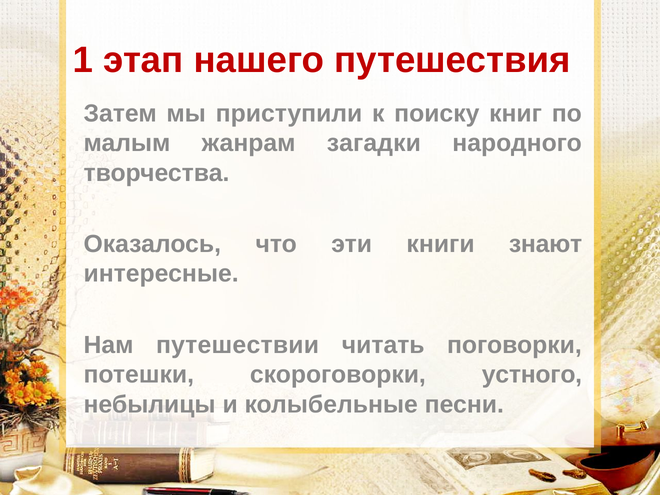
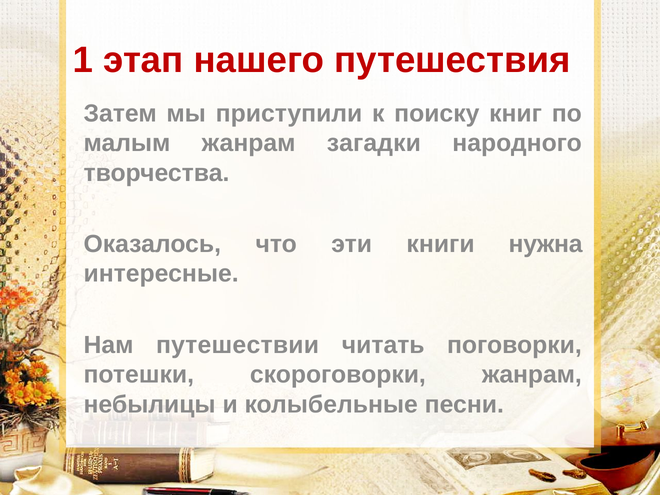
знают: знают -> нужна (546, 244)
скороговорки устного: устного -> жанрам (532, 375)
